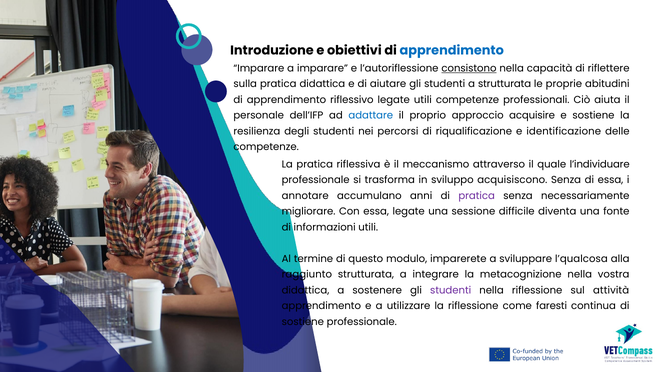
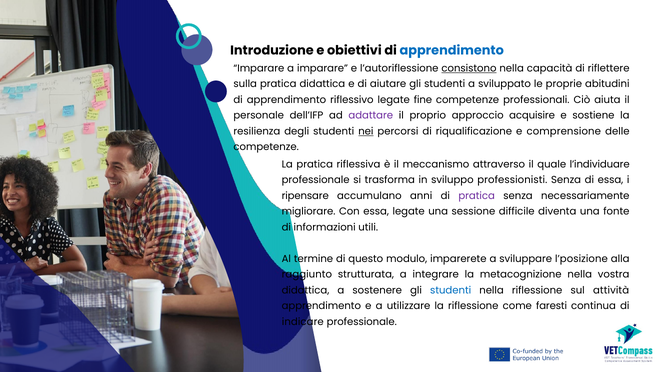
a strutturata: strutturata -> sviluppato (505, 84)
legate utili: utili -> fine (423, 100)
adattare colour: blue -> purple (371, 115)
nei underline: none -> present (366, 131)
identificazione: identificazione -> comprensione (564, 131)
acquisiscono: acquisiscono -> professionisti (512, 180)
annotare: annotare -> ripensare (305, 196)
l’qualcosa: l’qualcosa -> l’posizione (581, 259)
studenti colour: purple -> blue (451, 290)
sostiene: sostiene -> indicare (303, 322)
